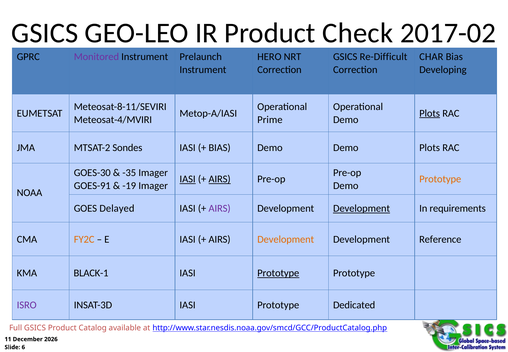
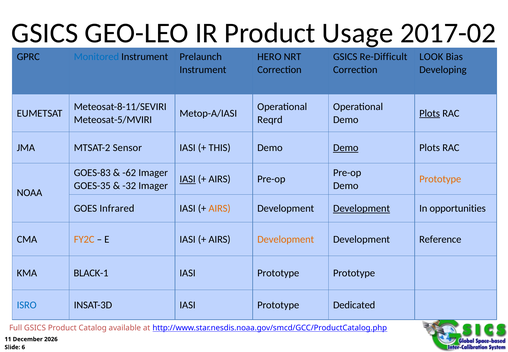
Check: Check -> Usage (358, 33)
Monitored colour: purple -> blue (96, 57)
CHAR: CHAR -> LOOK (431, 57)
Meteosat-4/MVIRI: Meteosat-4/MVIRI -> Meteosat-5/MVIRI (113, 120)
Prime: Prime -> Reqrd (270, 120)
Sondes: Sondes -> Sensor (127, 148)
BIAS: BIAS -> THIS (220, 148)
Demo underline: none -> present (346, 148)
GOES-30: GOES-30 -> GOES-83 (92, 172)
-35: -35 -> -62 (129, 172)
AIRS underline: present -> none (220, 179)
GOES-91: GOES-91 -> GOES-35 (92, 185)
-19: -19 -> -32 (129, 185)
Delayed: Delayed -> Infrared (117, 208)
AIRS colour: purple -> orange (220, 208)
requirements: requirements -> opportunities (458, 208)
Prototype underline: present -> none (278, 273)
ISRO colour: purple -> blue (27, 305)
